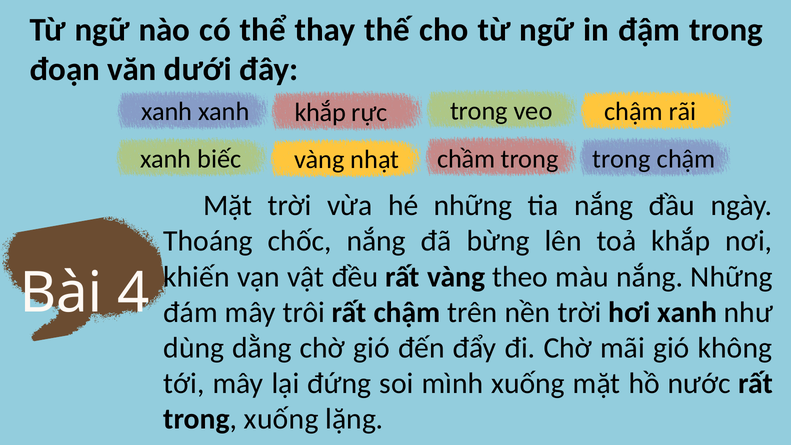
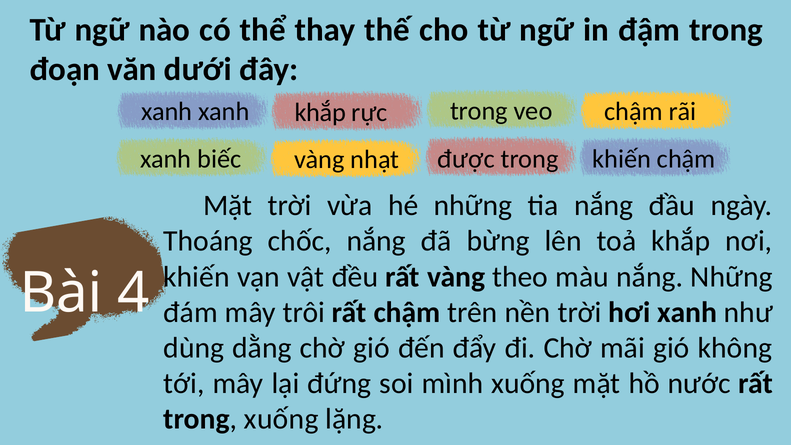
biếc trong: trong -> khiến (622, 159)
chầm: chầm -> được (466, 159)
